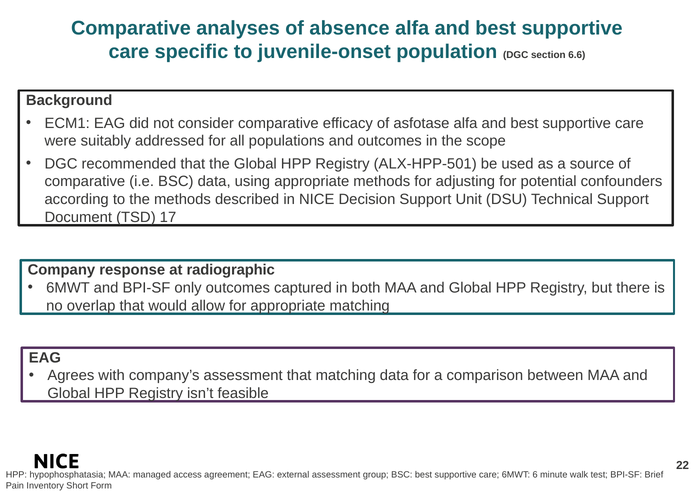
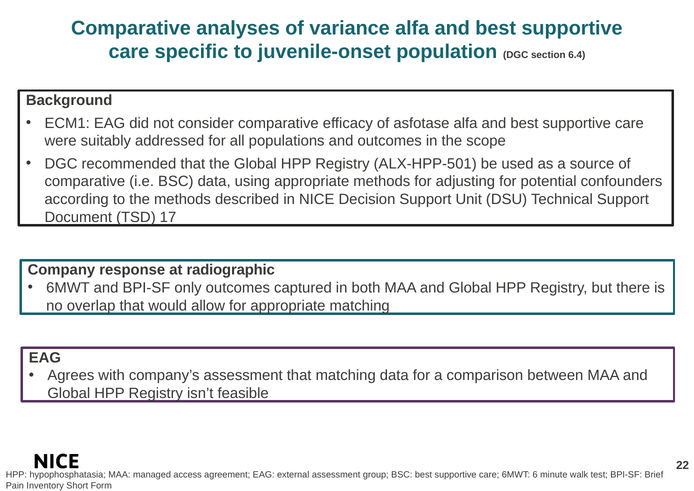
absence: absence -> variance (350, 28)
6.6: 6.6 -> 6.4 (577, 55)
